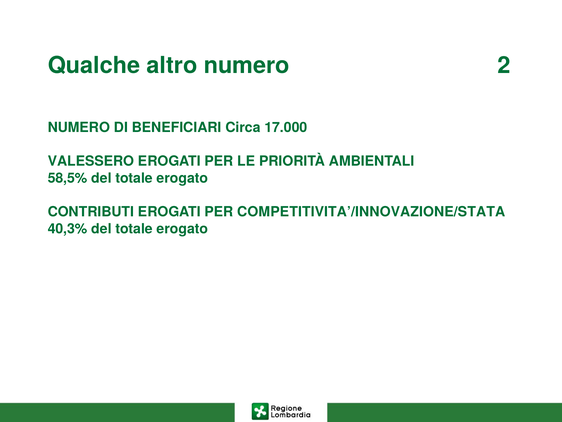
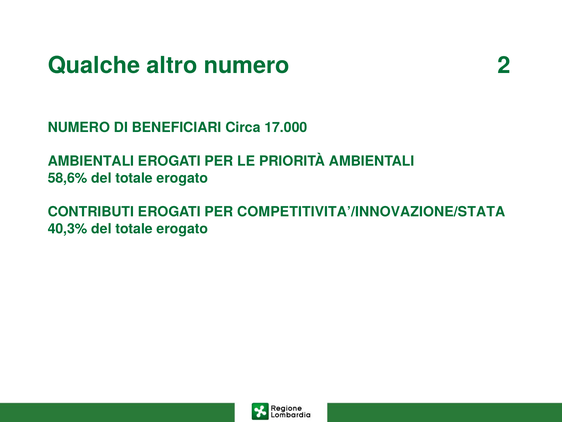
VALESSERO: VALESSERO -> AMBIENTALI (91, 161)
58,5%: 58,5% -> 58,6% (68, 178)
